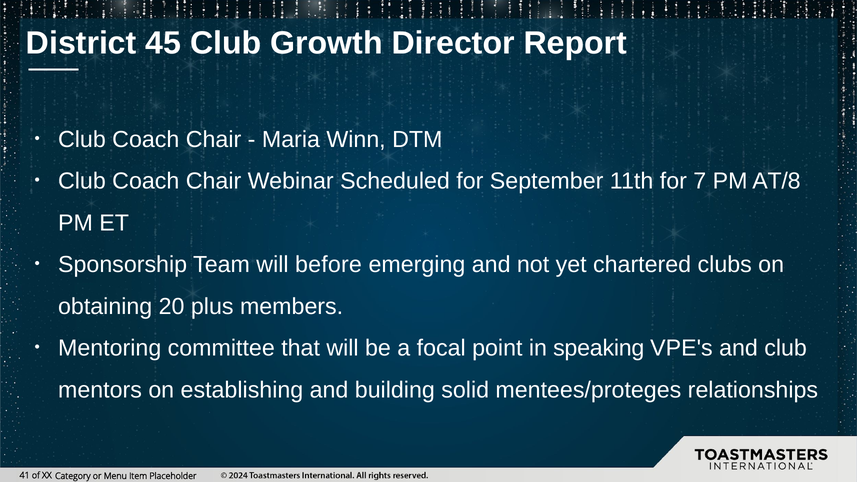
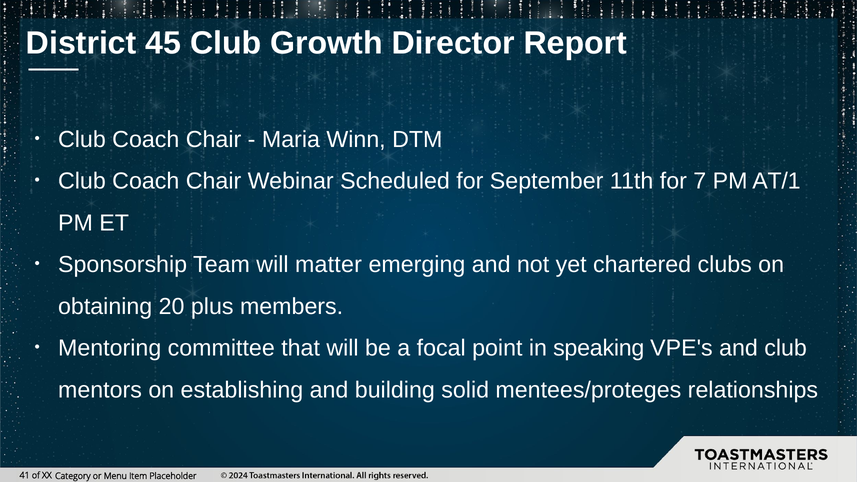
AT/8: AT/8 -> AT/1 (776, 181)
before: before -> matter (328, 265)
